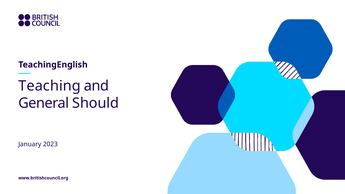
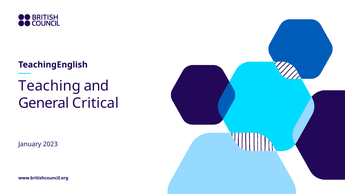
Should: Should -> Critical (95, 103)
